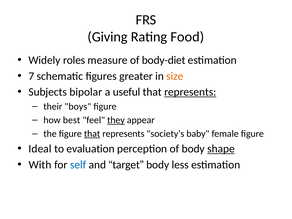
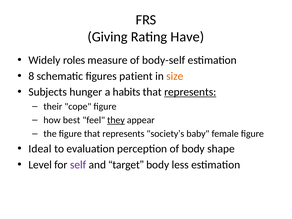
Food: Food -> Have (187, 37)
body-diet: body-diet -> body-self (164, 60)
7: 7 -> 8 (31, 76)
greater: greater -> patient (136, 76)
bipolar: bipolar -> hunger (86, 92)
useful: useful -> habits (127, 92)
boys: boys -> cope (78, 106)
that underline: present -> none (92, 134)
shape underline: present -> none (221, 149)
With: With -> Level (40, 165)
self colour: blue -> purple (78, 165)
